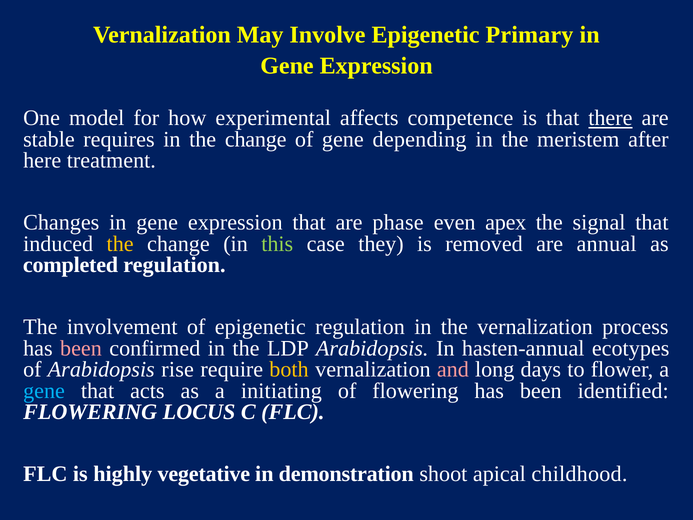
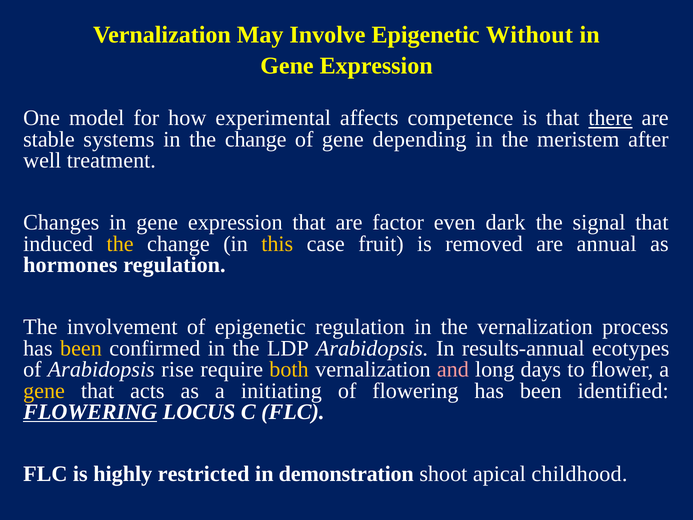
Primary: Primary -> Without (529, 35)
requires: requires -> systems (119, 139)
here: here -> well (42, 161)
phase: phase -> factor (398, 223)
apex: apex -> dark (506, 223)
this colour: light green -> yellow (277, 244)
they: they -> fruit (381, 244)
completed: completed -> hormones (70, 265)
been colour: pink -> yellow (81, 348)
hasten-annual: hasten-annual -> results-annual (523, 348)
gene colour: light blue -> yellow (44, 391)
FLOWERING underline: none -> present (90, 412)
vegetative: vegetative -> restricted (204, 474)
